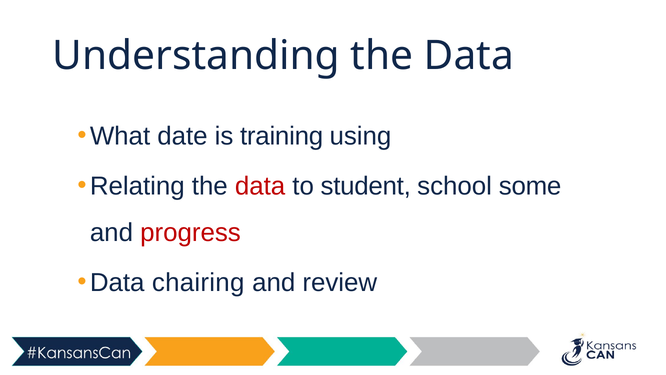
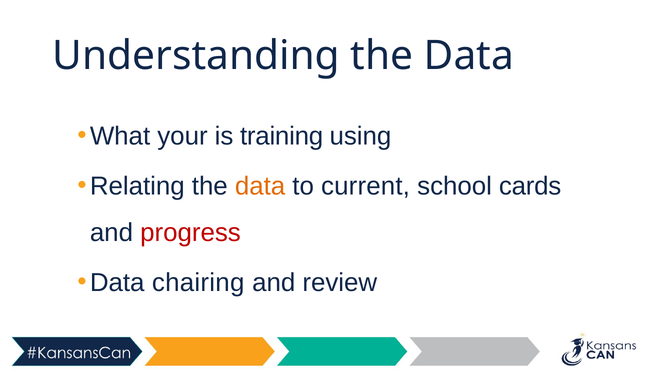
date: date -> your (182, 136)
data colour: red -> orange (260, 186)
student: student -> current (365, 186)
some: some -> cards (530, 186)
